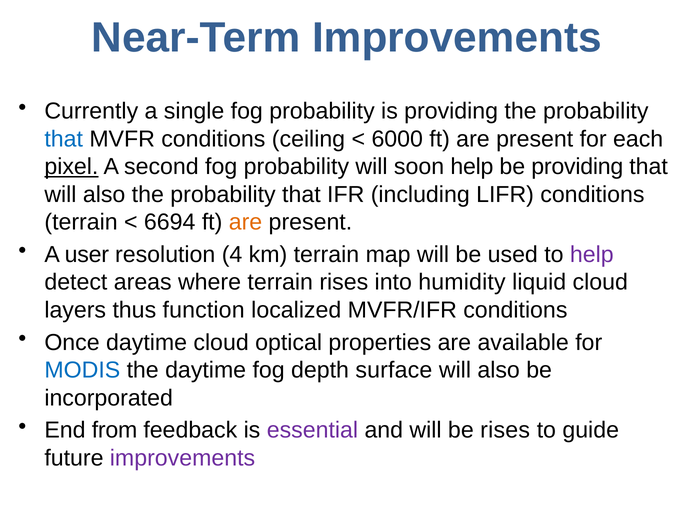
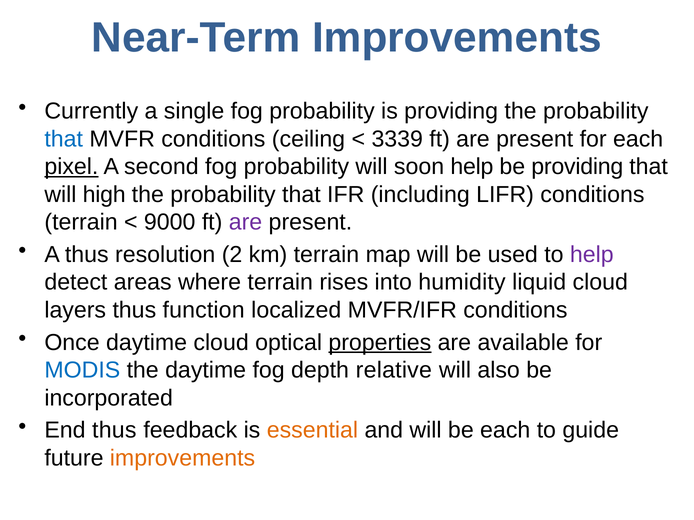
6000: 6000 -> 3339 (397, 139)
also: also -> high (104, 195)
6694: 6694 -> 9000 (170, 223)
are colour: orange -> purple (246, 223)
A user: user -> thus (87, 255)
4: 4 -> 2 (232, 255)
properties underline: none -> present (380, 343)
surface: surface -> relative (394, 371)
End from: from -> thus (114, 431)
essential colour: purple -> orange (312, 431)
be rises: rises -> each (505, 431)
improvements colour: purple -> orange (182, 458)
